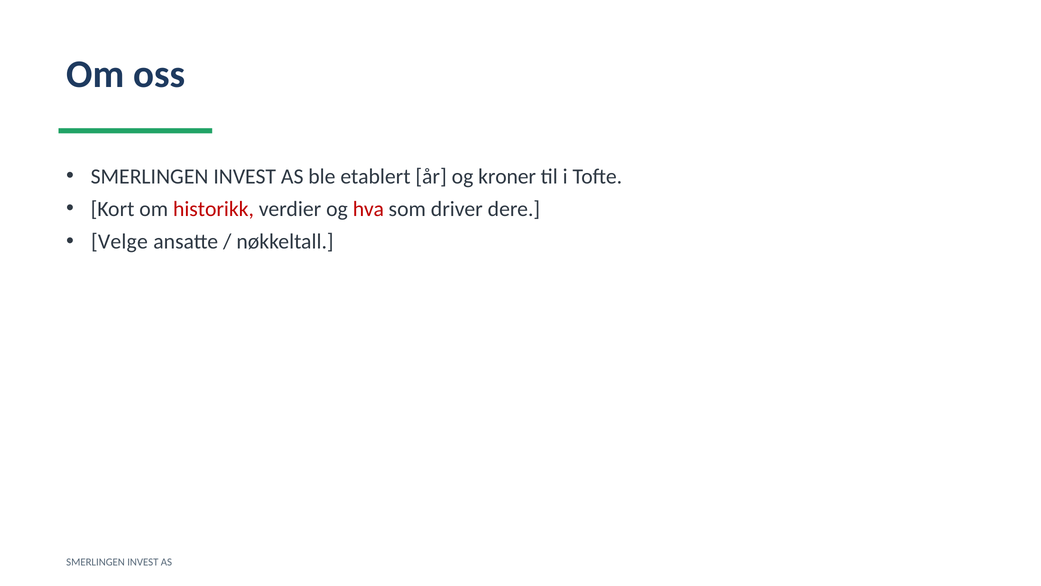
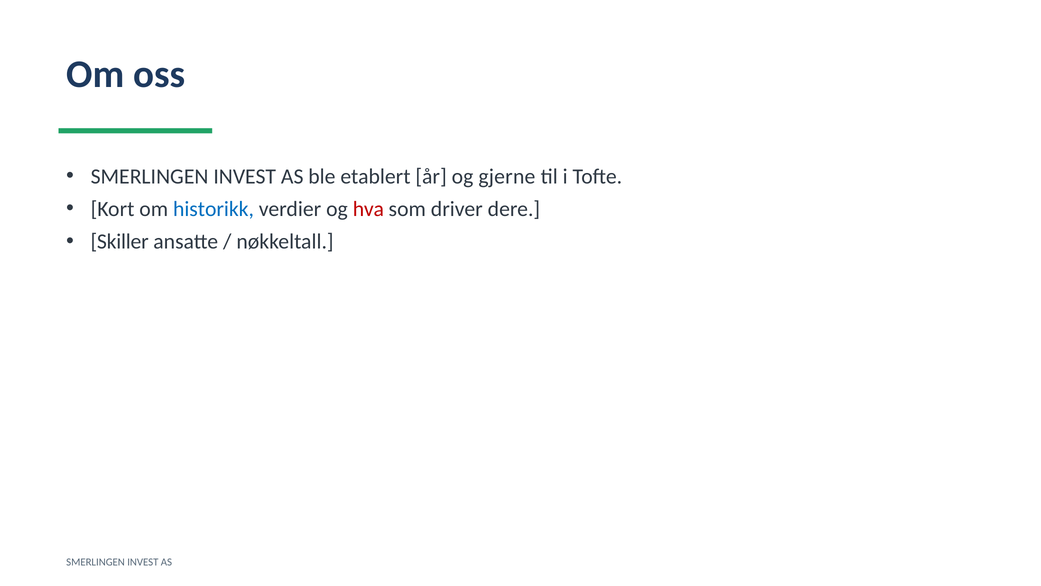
kroner: kroner -> gjerne (507, 176)
historikk colour: red -> blue (213, 209)
Velge: Velge -> Skiller (120, 241)
